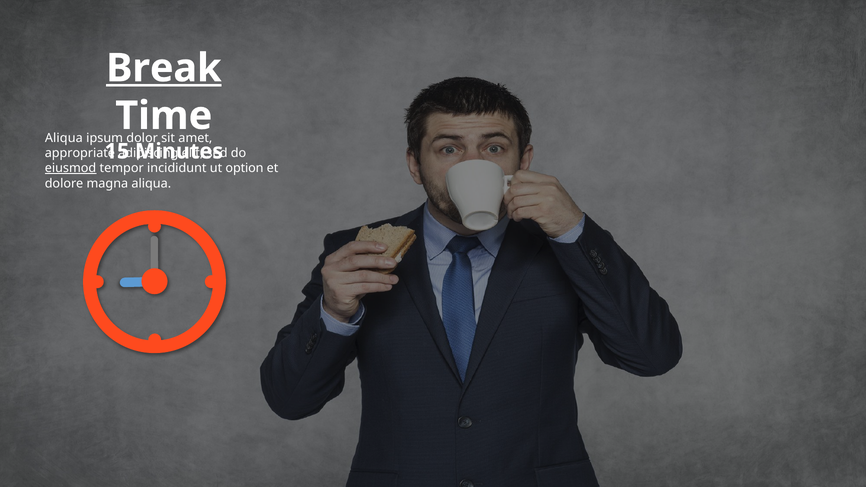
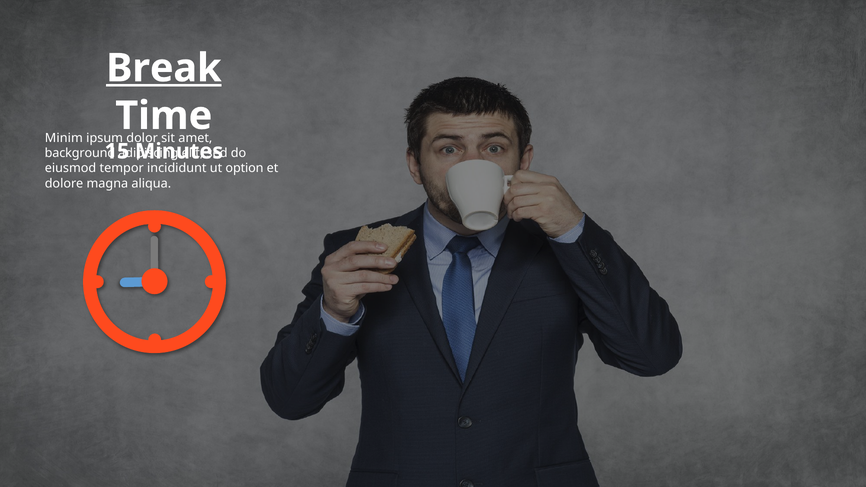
Aliqua: Aliqua -> Minim (64, 138)
appropriate: appropriate -> background (80, 153)
eiusmod underline: present -> none (71, 168)
